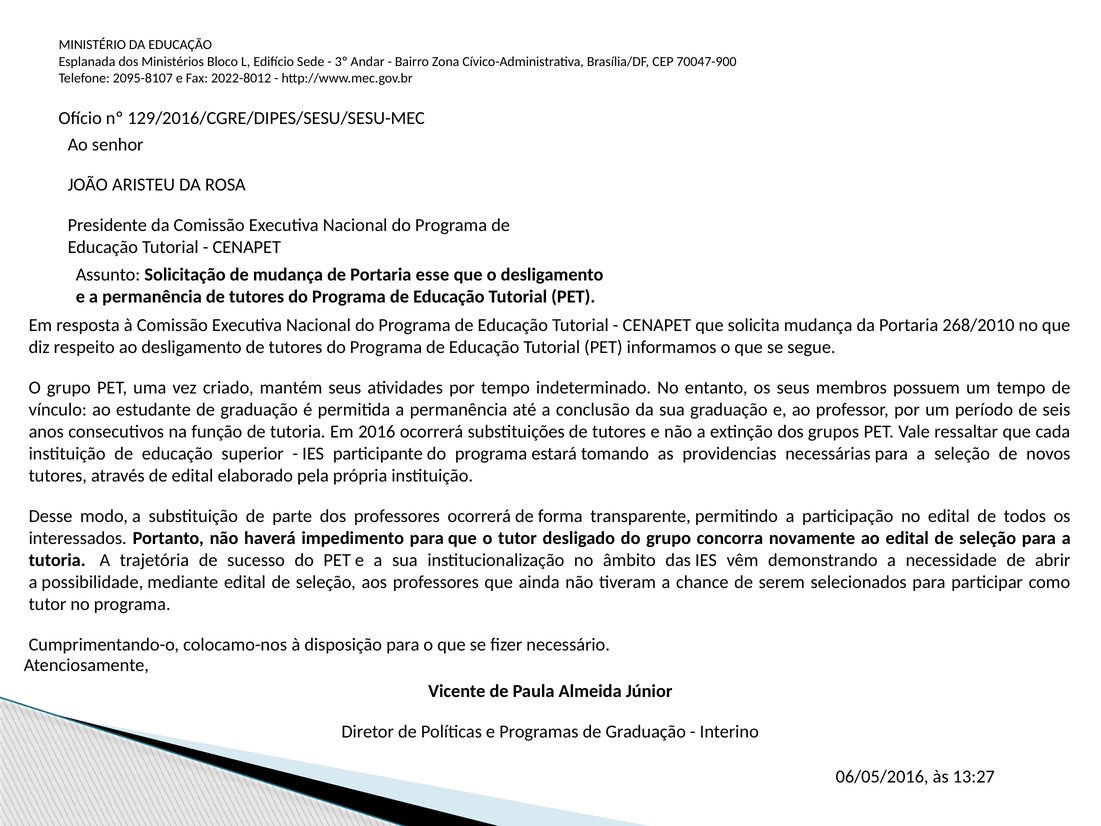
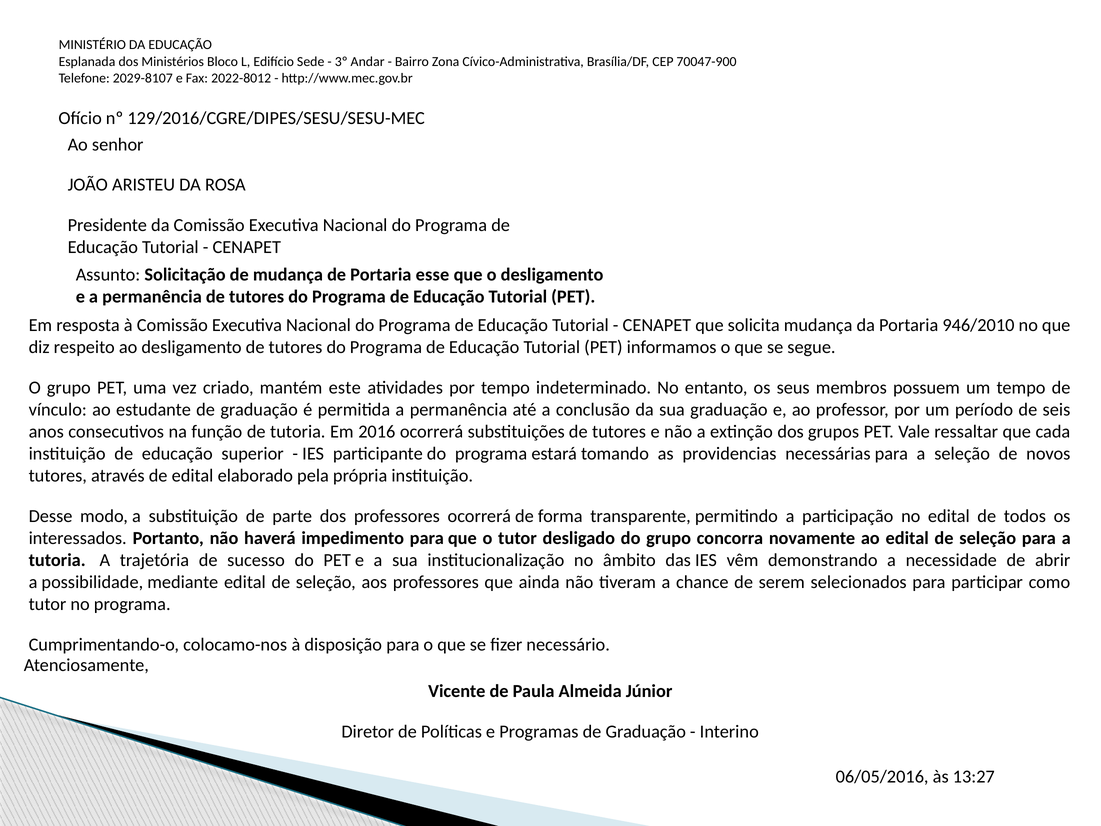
2095-8107: 2095-8107 -> 2029-8107 (143, 78)
268/2010: 268/2010 -> 946/2010 (978, 325)
mantém seus: seus -> este (345, 388)
